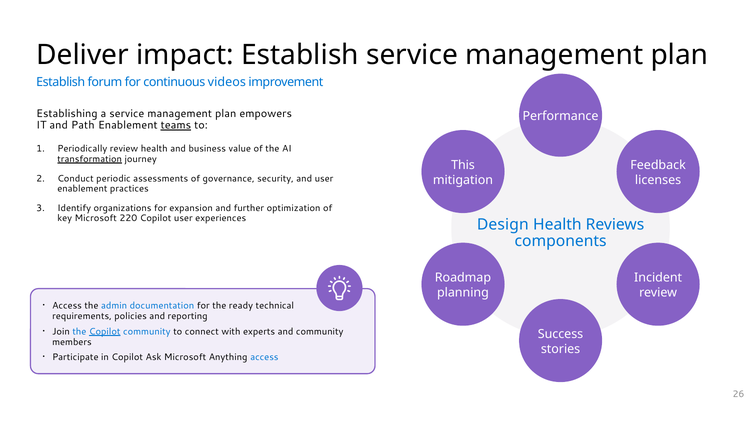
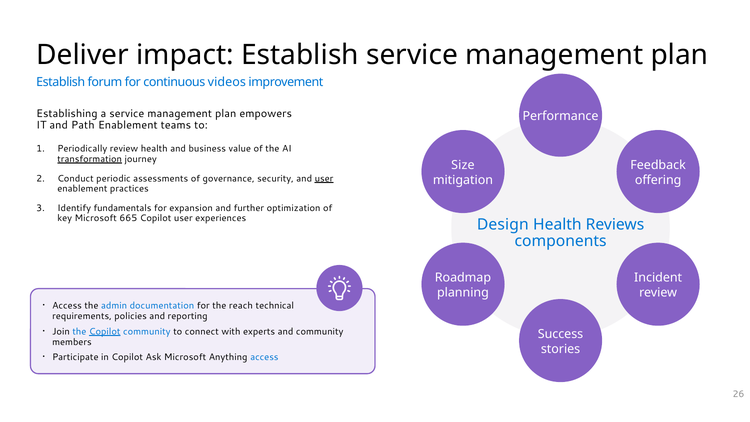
teams underline: present -> none (176, 125)
This: This -> Size (463, 165)
user underline: none -> present (324, 178)
licenses: licenses -> offering (658, 180)
organizations: organizations -> fundamentals (122, 208)
220: 220 -> 665 (128, 218)
ready: ready -> reach (241, 305)
